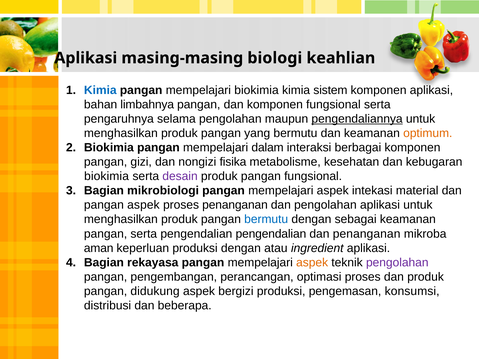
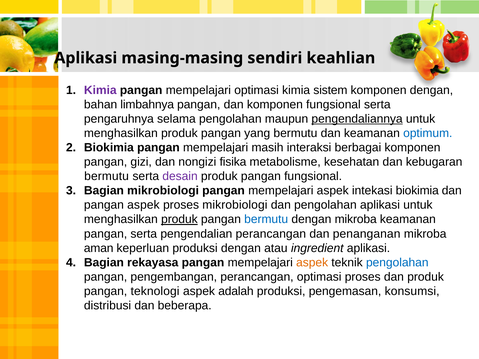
biologi: biologi -> sendiri (275, 58)
Kimia colour: blue -> purple (100, 90)
mempelajari biokimia: biokimia -> optimasi (257, 90)
komponen aplikasi: aplikasi -> dengan (431, 90)
optimum colour: orange -> blue (428, 133)
dalam: dalam -> masih (267, 148)
biokimia: biokimia -> bermutu (107, 176)
intekasi material: material -> biokimia (417, 191)
proses penanganan: penanganan -> mikrobiologi (235, 205)
produk underline: none -> present (179, 220)
dengan sebagai: sebagai -> mikroba (356, 220)
pengendalian pengendalian: pengendalian -> perancangan (271, 234)
pengolahan colour: purple -> blue (397, 263)
didukung: didukung -> teknologi (155, 291)
bergizi: bergizi -> adalah (236, 291)
